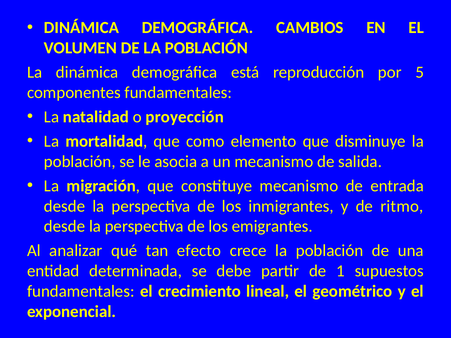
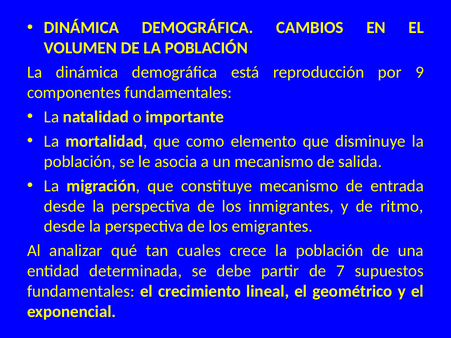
5: 5 -> 9 (420, 72)
proyección: proyección -> importante (185, 117)
efecto: efecto -> cuales (199, 251)
1: 1 -> 7 (341, 271)
